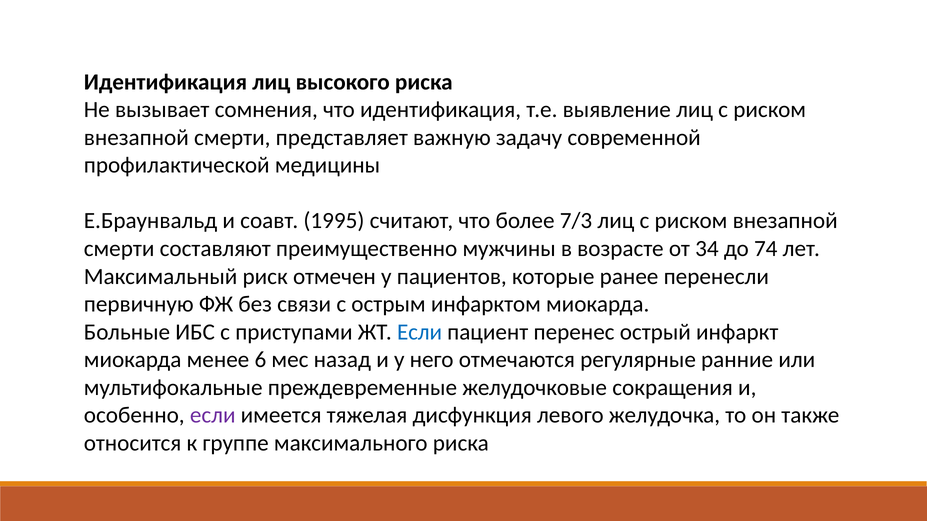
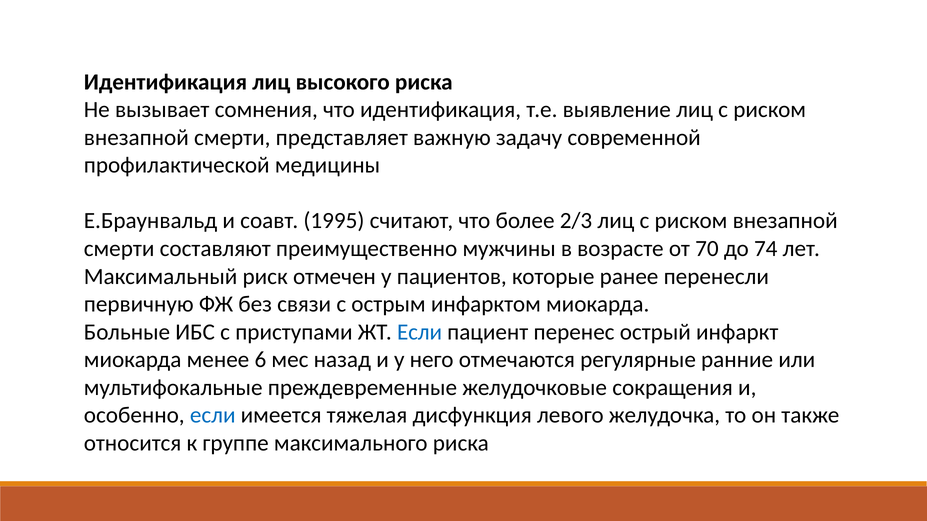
7/3: 7/3 -> 2/3 (576, 221)
34: 34 -> 70 (707, 249)
если colour: purple -> blue (213, 416)
